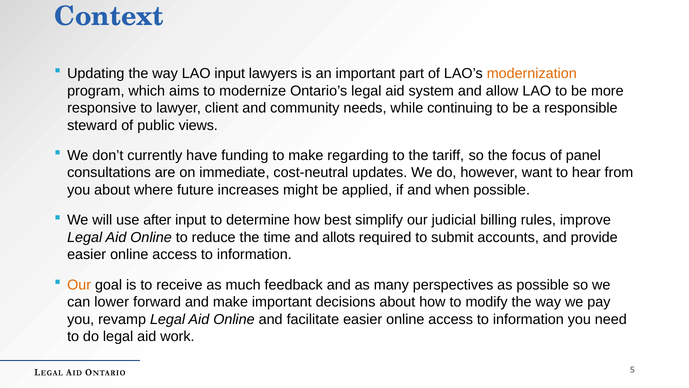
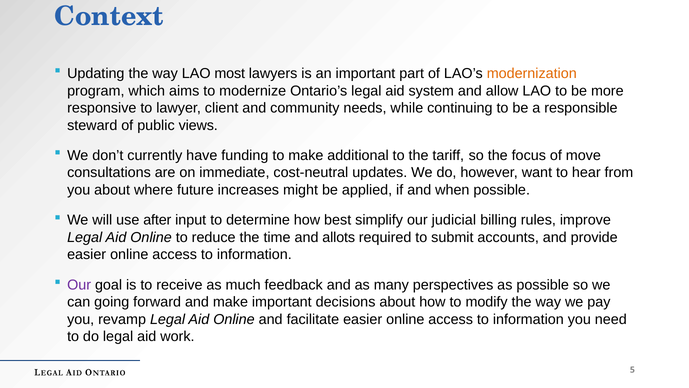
LAO input: input -> most (230, 73)
regarding: regarding -> additional (358, 155)
panel: panel -> move (583, 155)
Our colour: orange -> purple (79, 285)
lower: lower -> going (112, 302)
